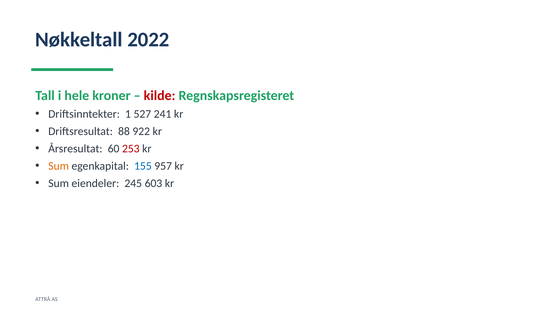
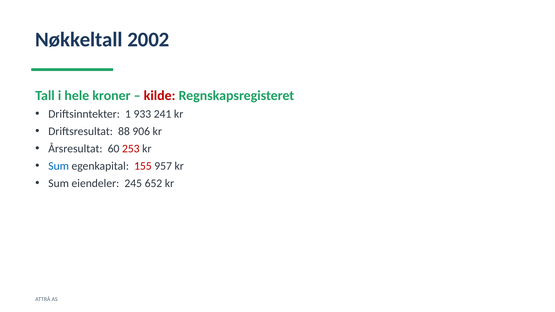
2022: 2022 -> 2002 (148, 40)
527: 527 -> 933 (142, 114)
922: 922 -> 906 (141, 131)
Sum colour: orange -> blue (59, 166)
155 colour: blue -> red (143, 166)
603: 603 -> 652 (153, 184)
